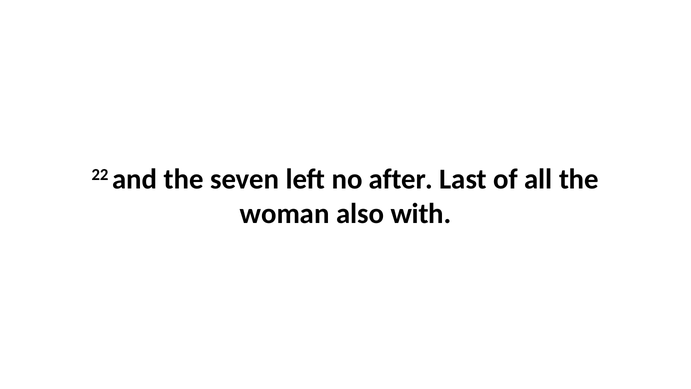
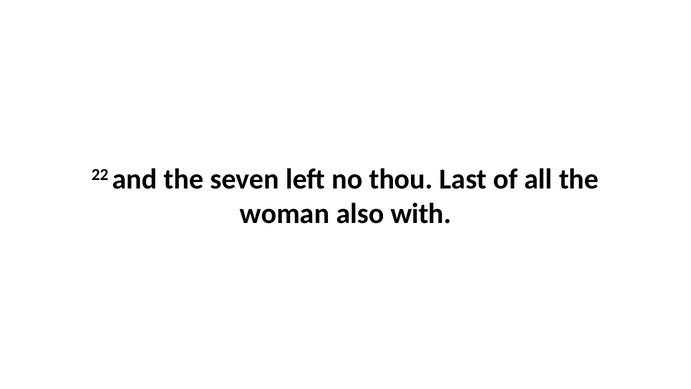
after: after -> thou (401, 179)
